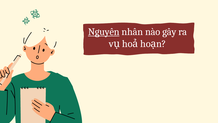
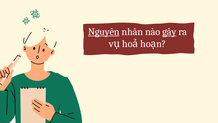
gây underline: none -> present (169, 32)
